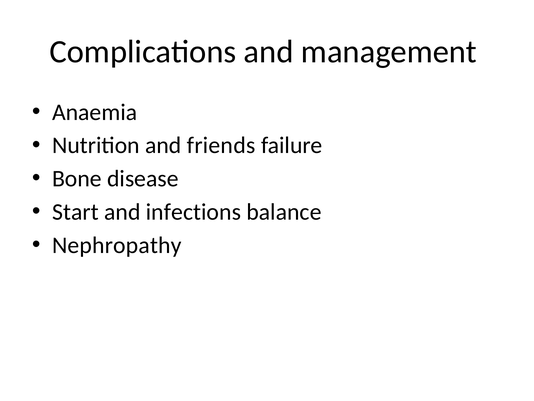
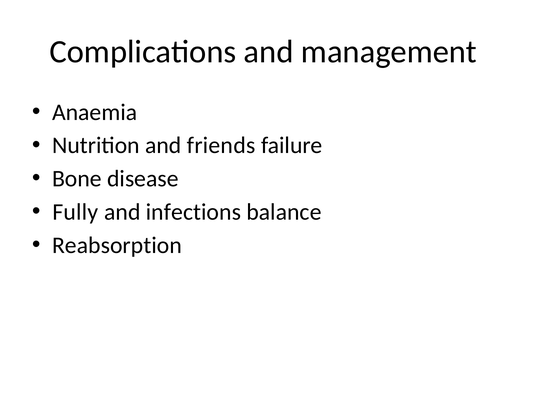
Start: Start -> Fully (75, 212)
Nephropathy: Nephropathy -> Reabsorption (117, 245)
